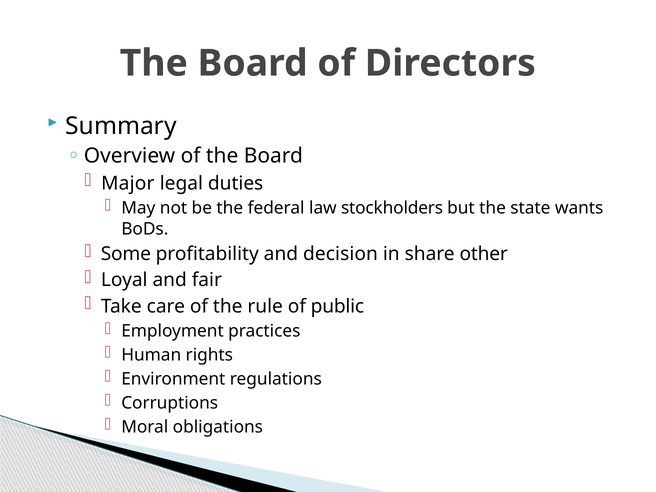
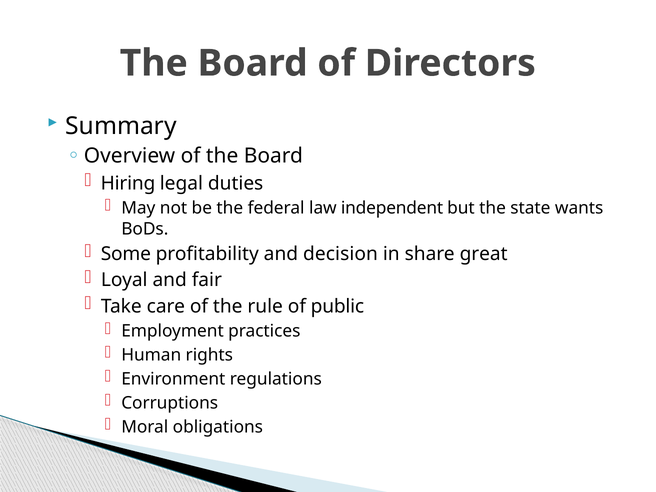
Major: Major -> Hiring (128, 183)
stockholders: stockholders -> independent (392, 208)
other: other -> great (484, 254)
